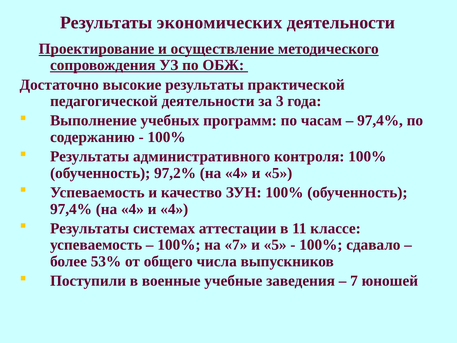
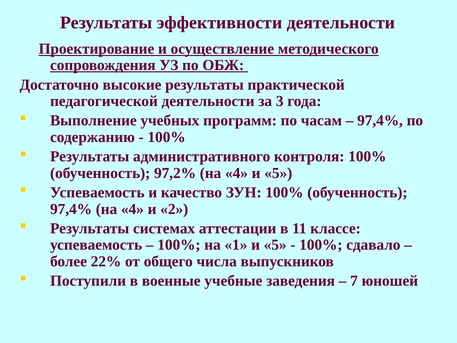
экономических: экономических -> эффективности (220, 22)
и 4: 4 -> 2 (174, 209)
на 7: 7 -> 1 (236, 245)
53%: 53% -> 22% (106, 261)
